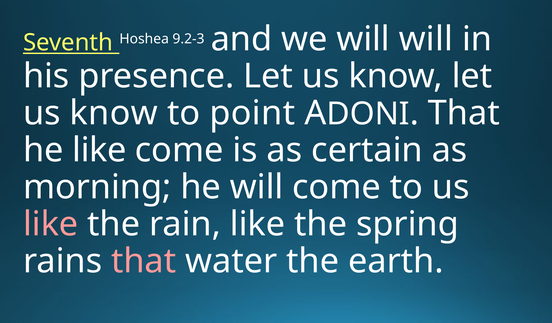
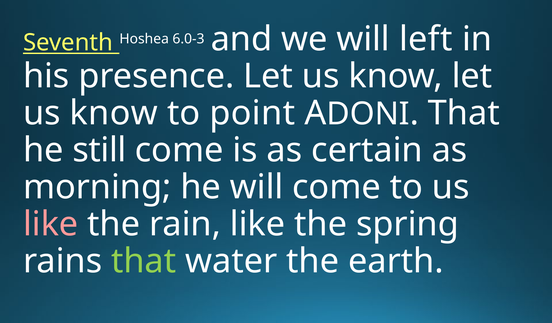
9.2-3: 9.2-3 -> 6.0-3 (188, 39)
will will: will -> left (426, 39)
he like: like -> still (99, 150)
that colour: pink -> light green (144, 261)
